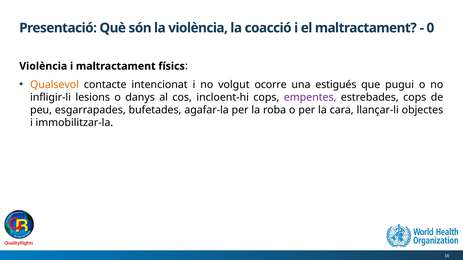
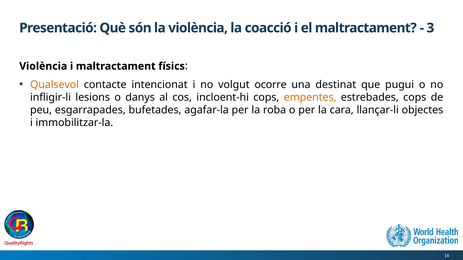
0: 0 -> 3 (430, 28)
estigués: estigués -> destinat (336, 85)
empentes colour: purple -> orange (310, 98)
